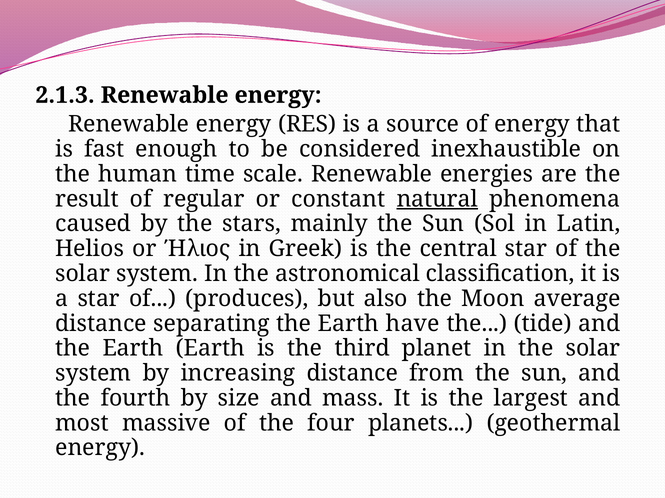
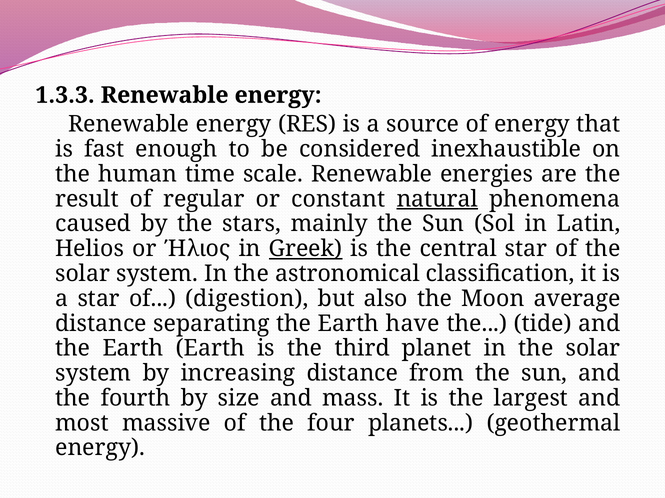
2.1.3: 2.1.3 -> 1.3.3 (65, 95)
Greek underline: none -> present (306, 249)
produces: produces -> digestion (247, 299)
